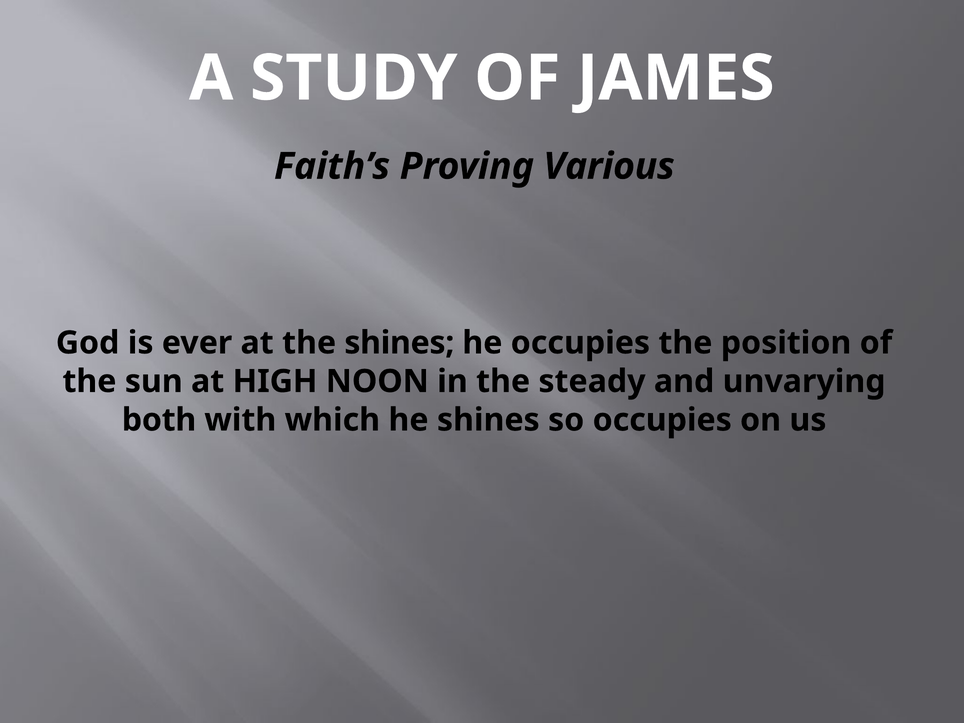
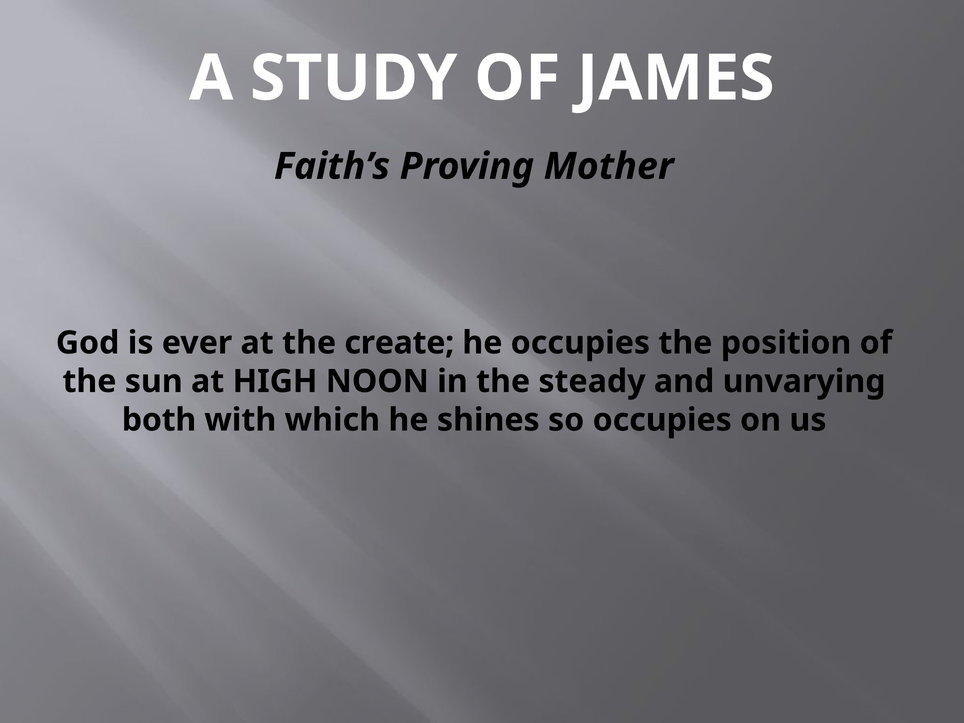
Various: Various -> Mother (609, 166)
the shines: shines -> create (399, 343)
